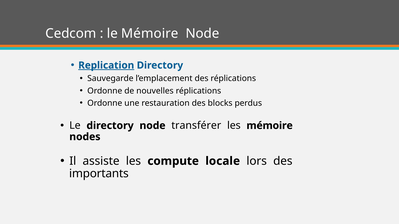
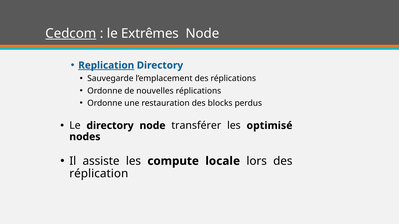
Cedcom underline: none -> present (71, 34)
le Mémoire: Mémoire -> Extrêmes (150, 34)
les mémoire: mémoire -> optimisé (270, 126)
importants: importants -> réplication (99, 174)
